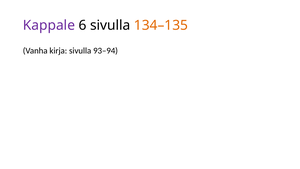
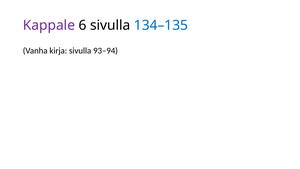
134–135 colour: orange -> blue (161, 25)
